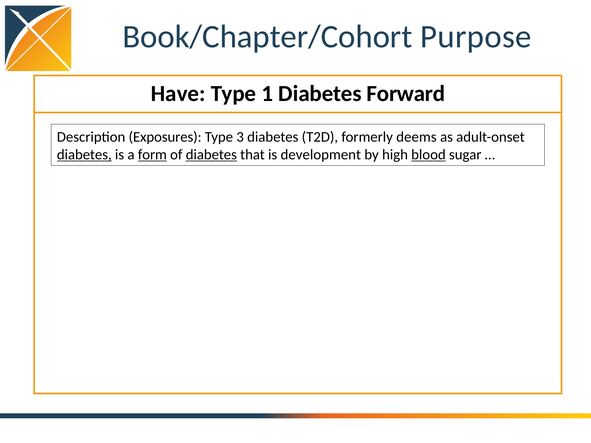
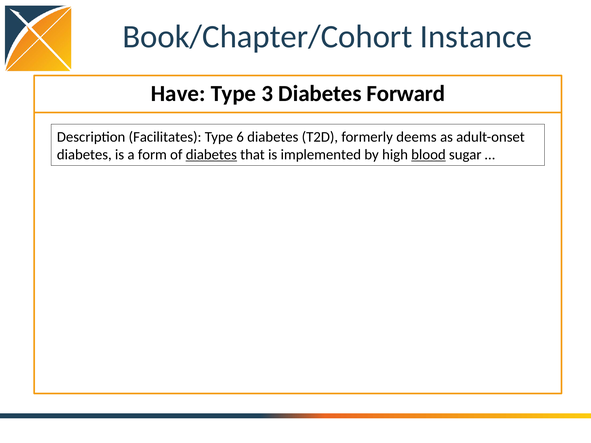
Purpose: Purpose -> Instance (476, 37)
1: 1 -> 3 (267, 94)
Exposures: Exposures -> Facilitates (165, 137)
3: 3 -> 6 (240, 137)
diabetes underline: present -> none (84, 155)
form underline: present -> none (152, 155)
development: development -> implemented (321, 155)
